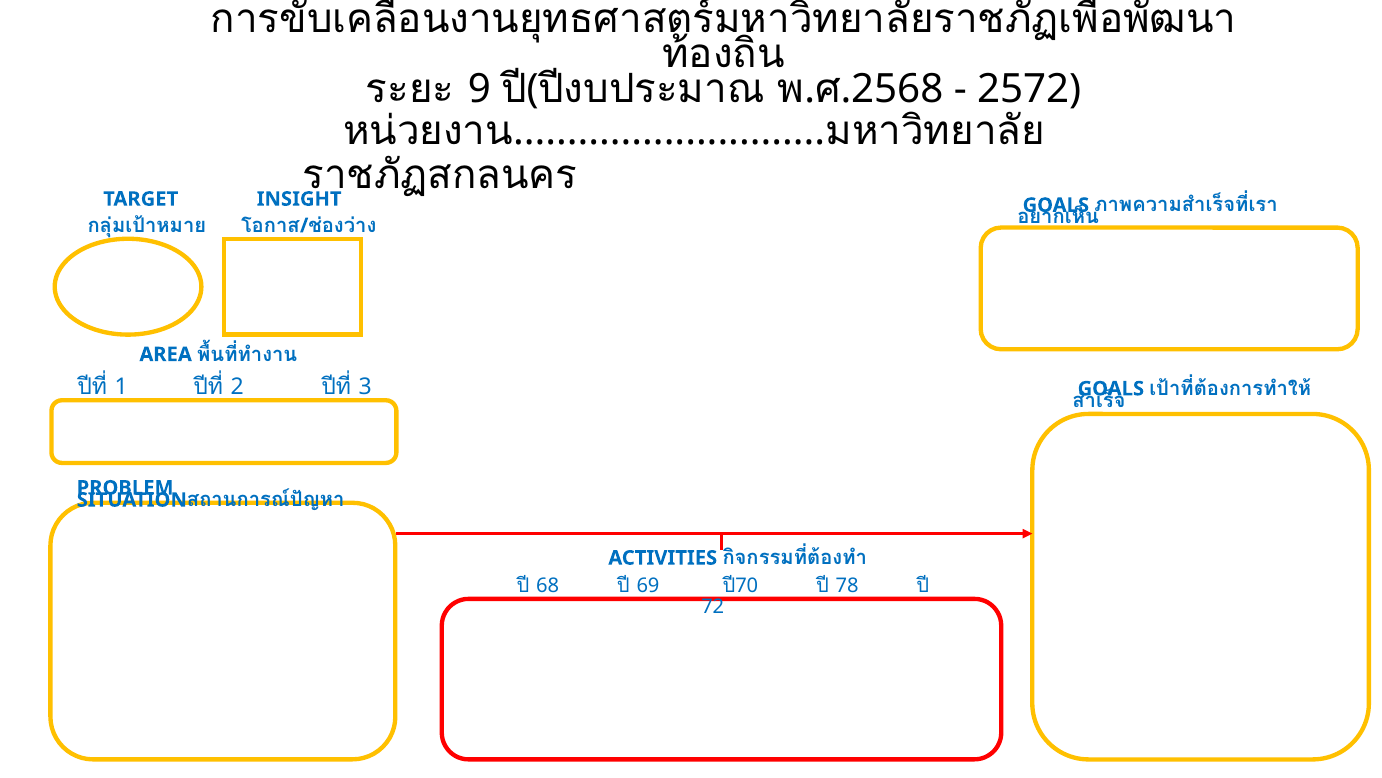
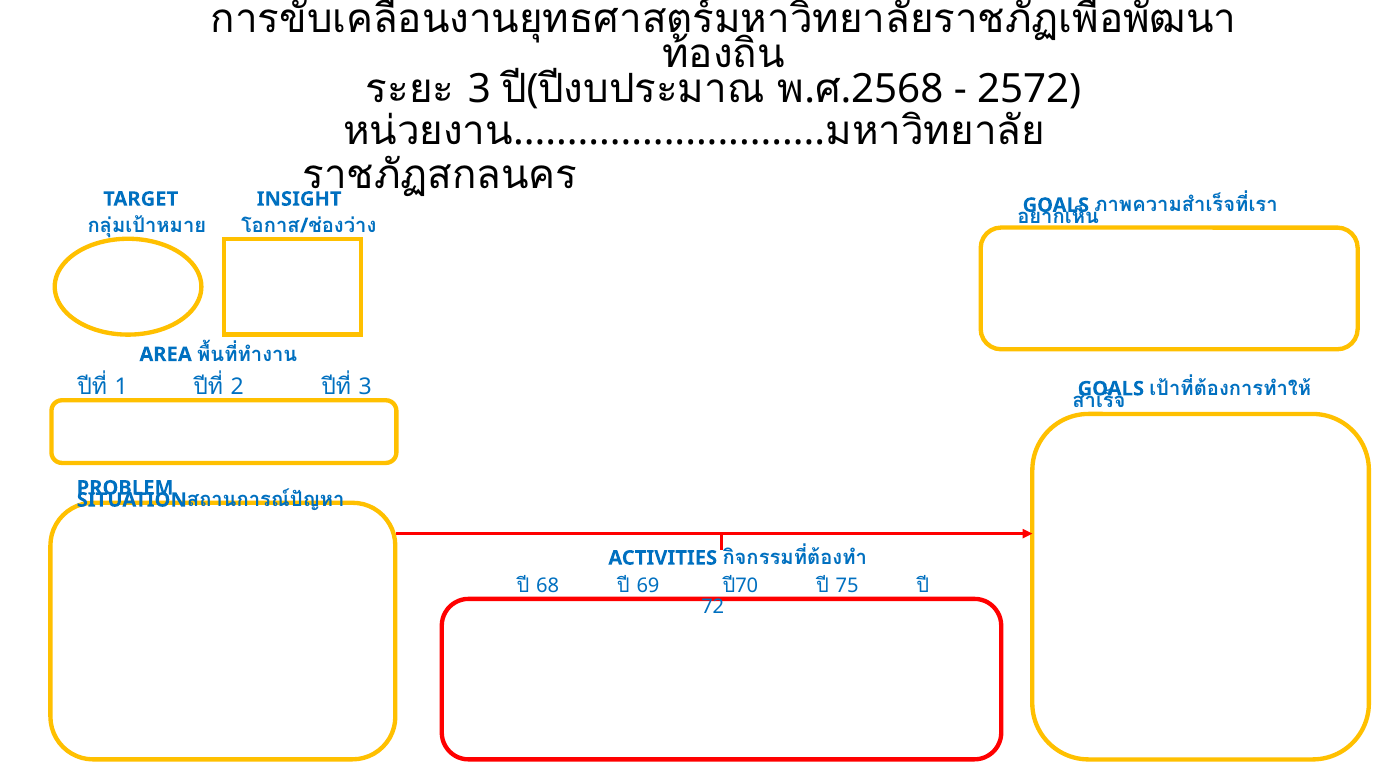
9: 9 -> 3 (479, 89)
78: 78 -> 75 (847, 585)
